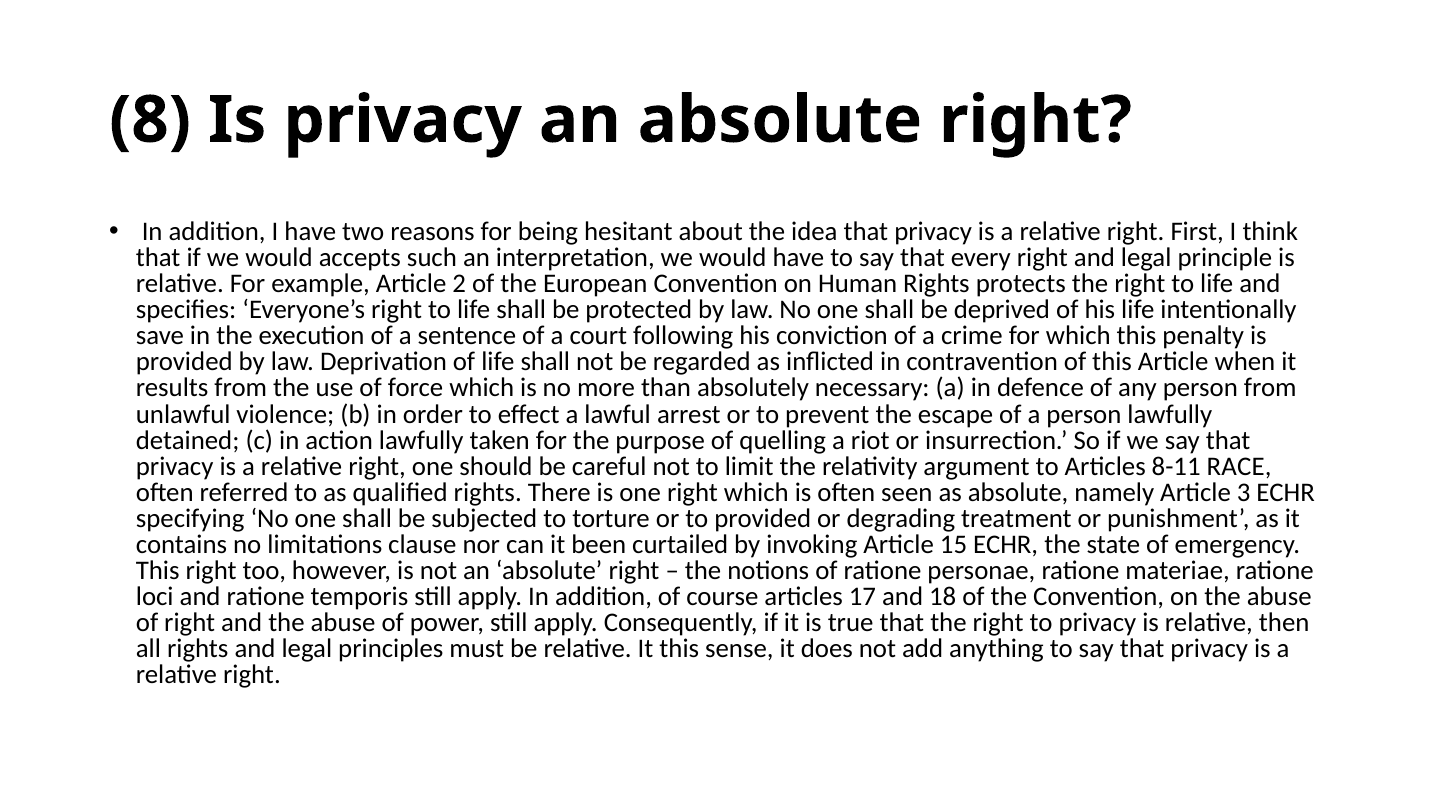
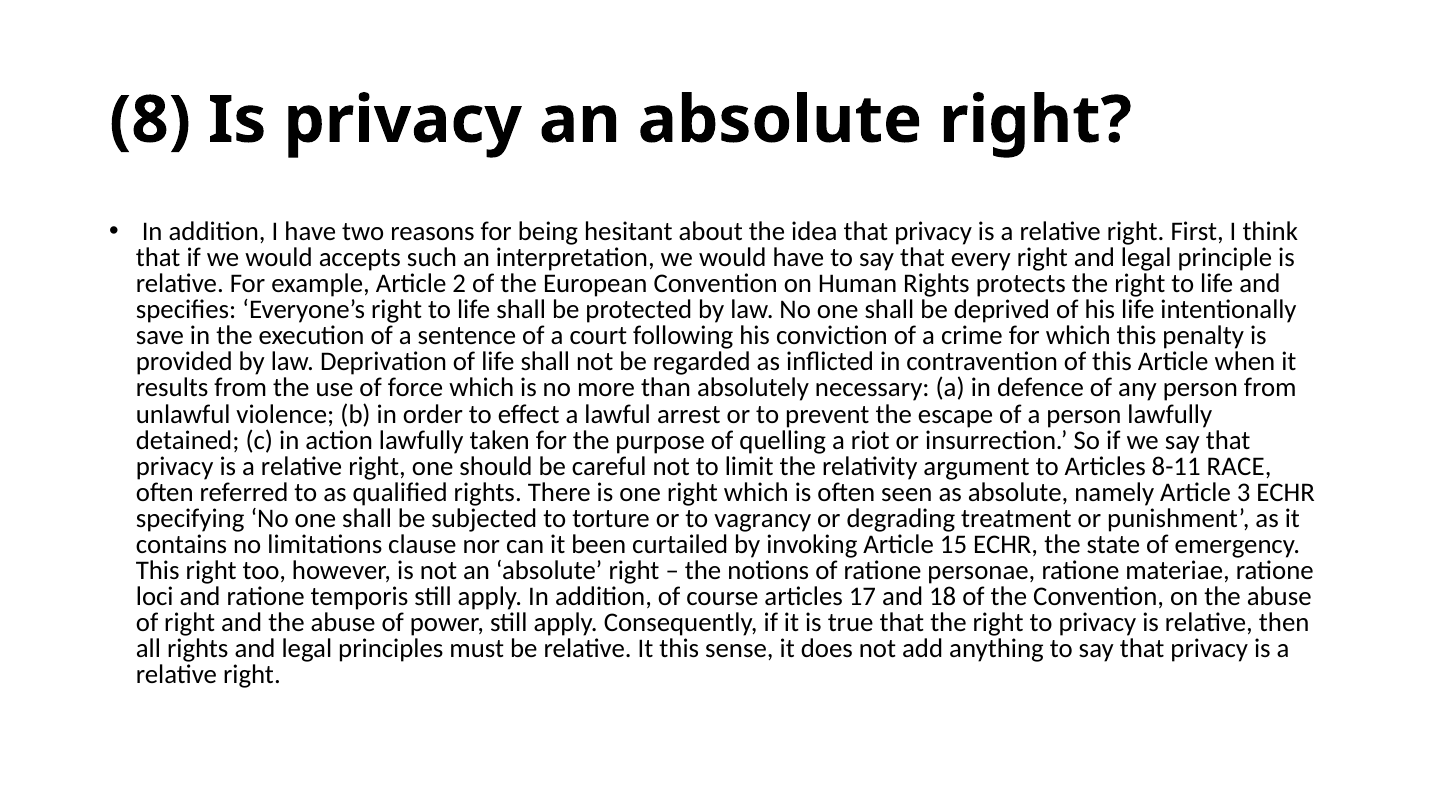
to provided: provided -> vagrancy (763, 518)
